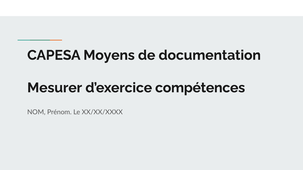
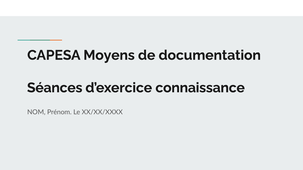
Mesurer: Mesurer -> Séances (55, 88)
compétences: compétences -> connaissance (200, 88)
